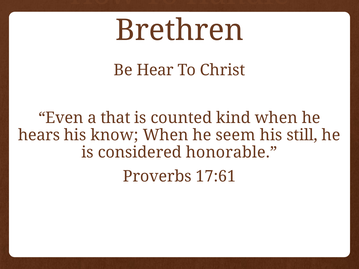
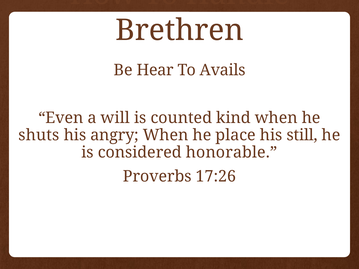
Christ: Christ -> Avails (223, 70)
that: that -> will (115, 118)
hears: hears -> shuts (39, 135)
know: know -> angry (115, 135)
seem: seem -> place (236, 135)
17:61: 17:61 -> 17:26 (216, 177)
